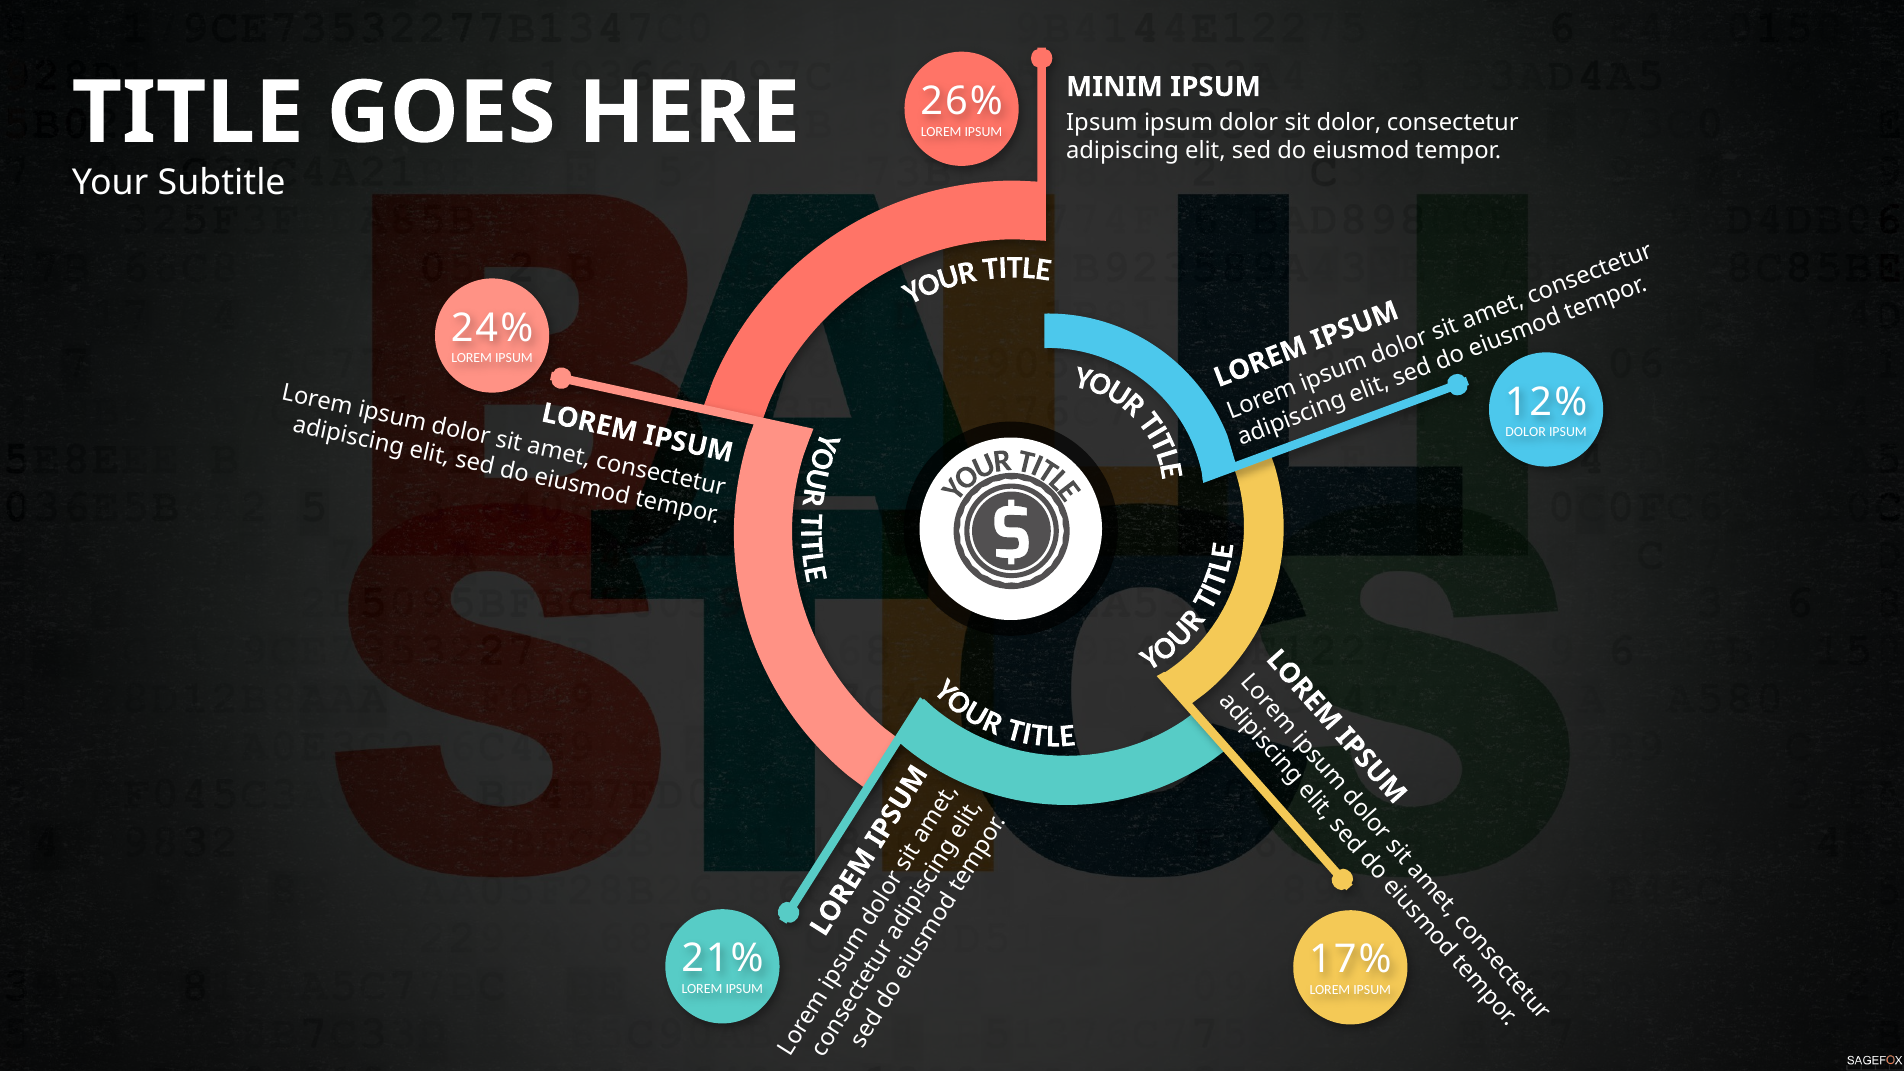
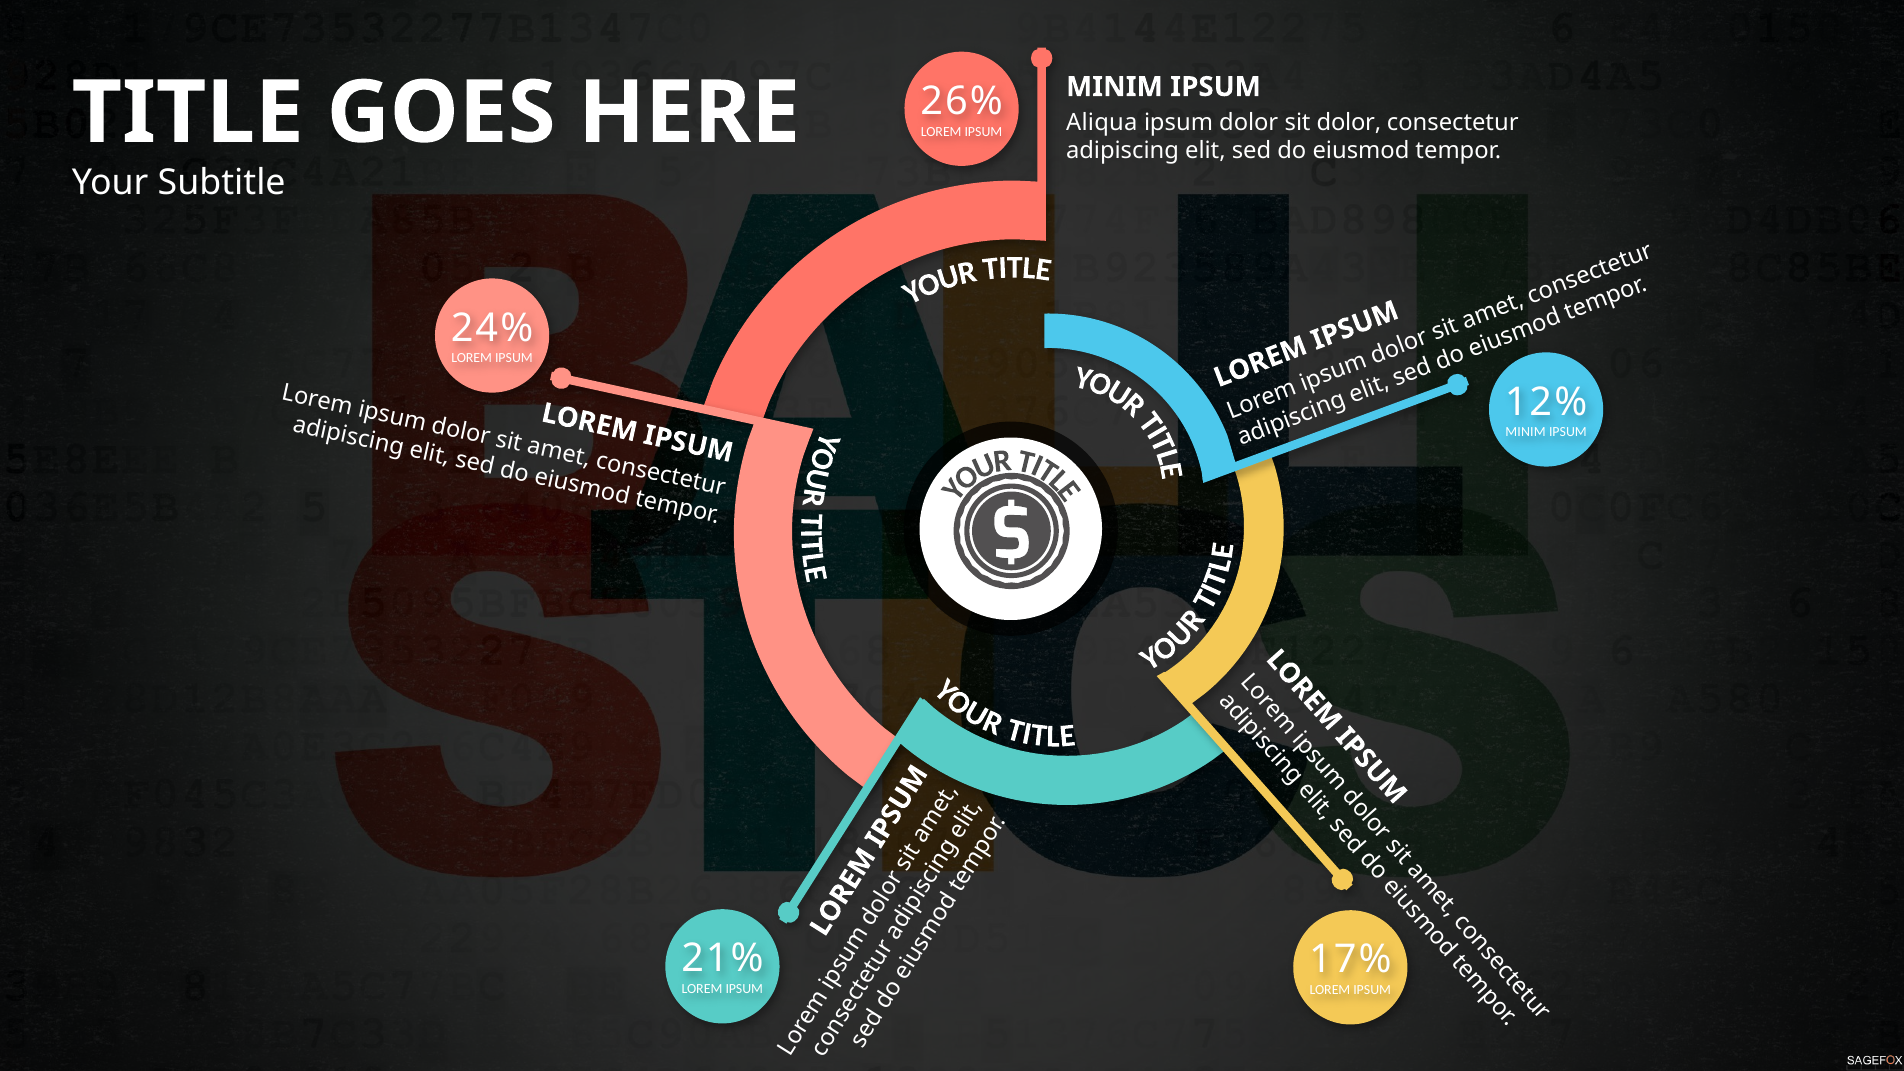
Ipsum: Ipsum -> Aliqua (1102, 122)
DOLOR: DOLOR -> MINIM (1526, 432)
